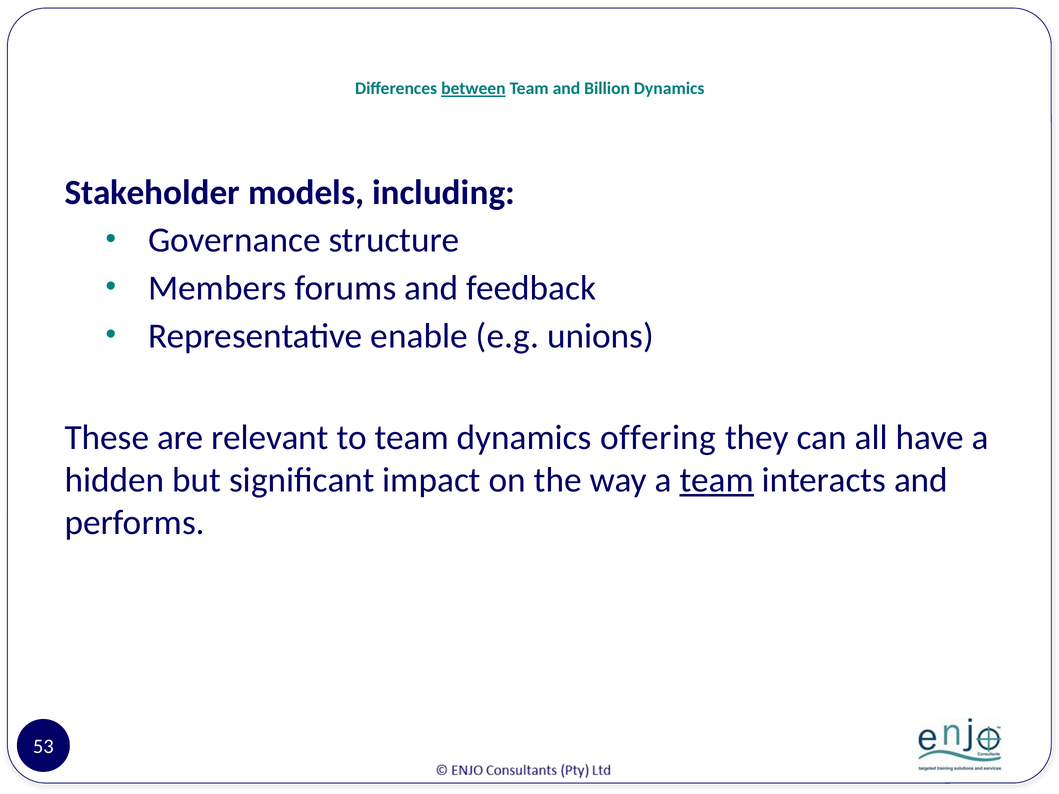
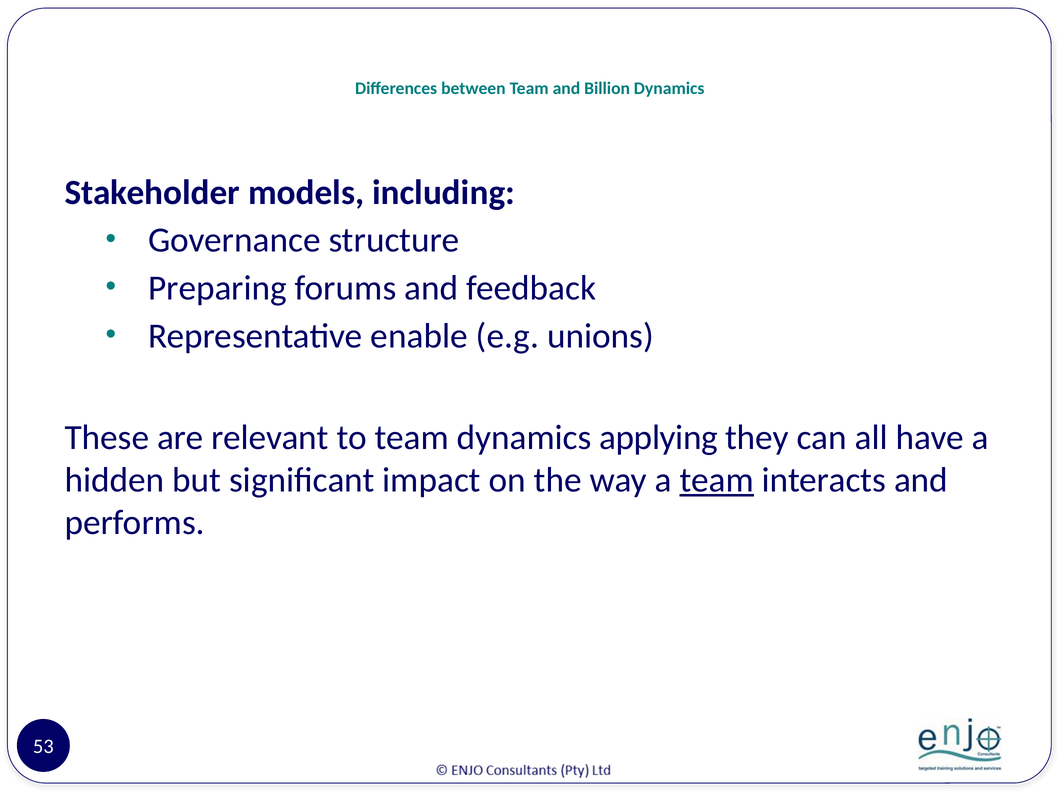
between underline: present -> none (473, 89)
Members: Members -> Preparing (217, 288)
offering: offering -> applying (658, 438)
